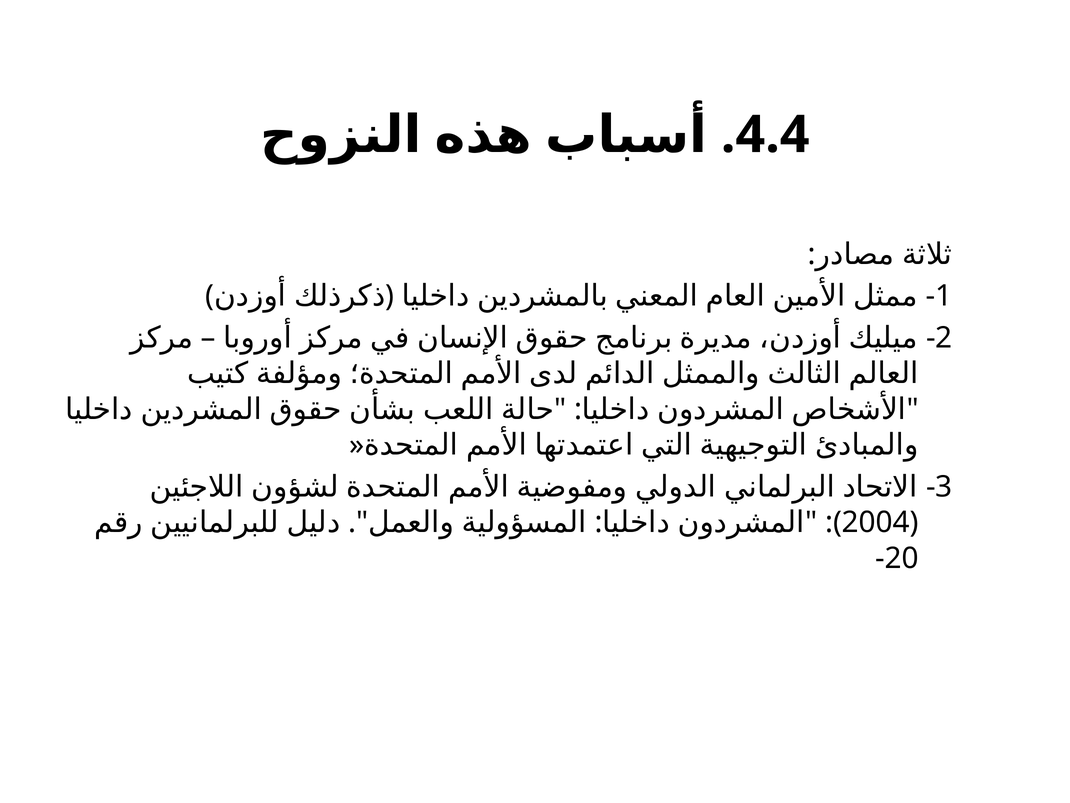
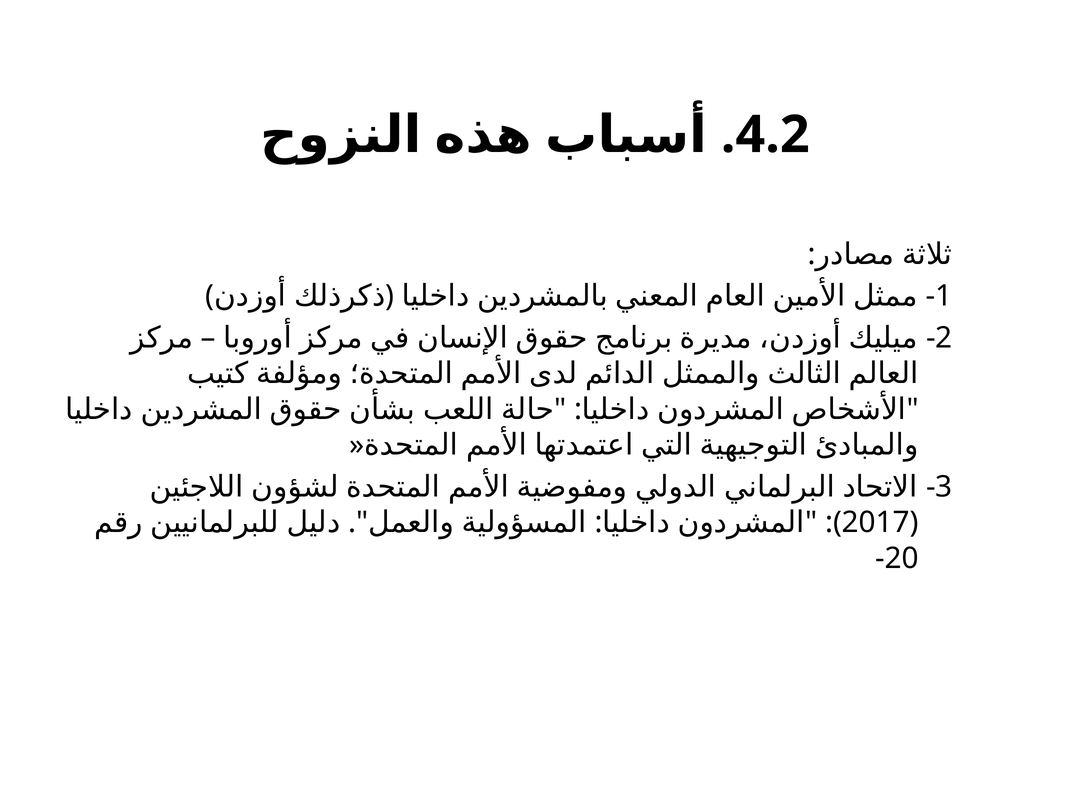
4.4: 4.4 -> 4.2 (773, 135)
2004: 2004 -> 2017 (876, 522)
